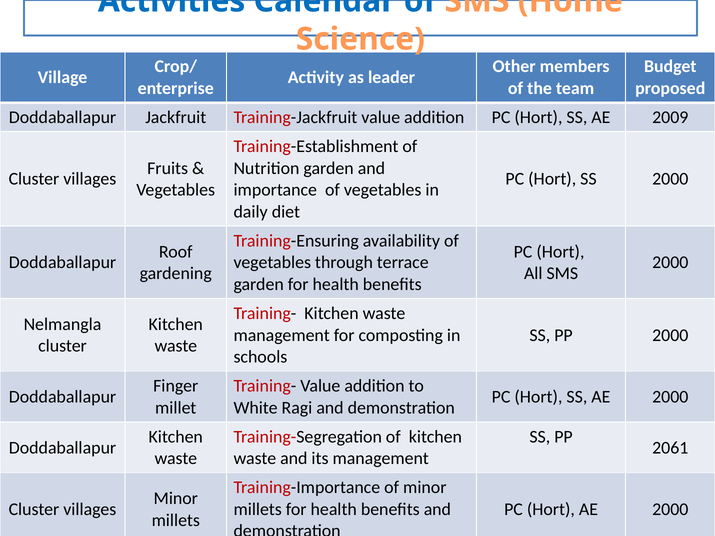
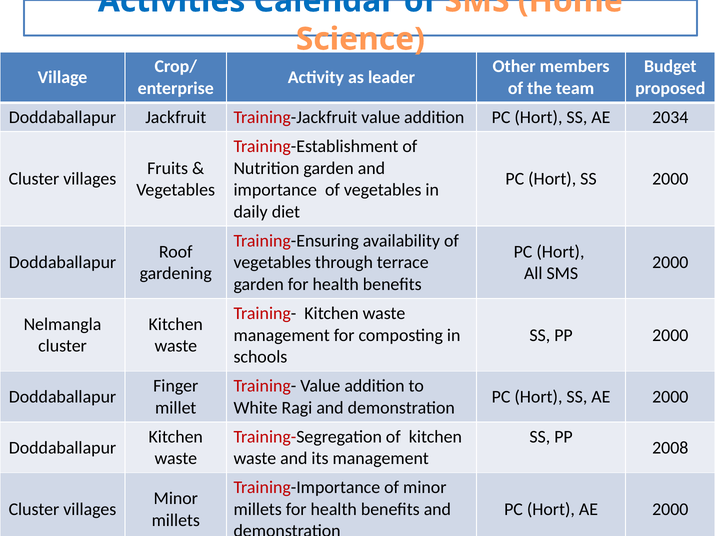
2009: 2009 -> 2034 (670, 117)
2061: 2061 -> 2008 (670, 448)
